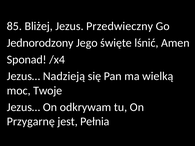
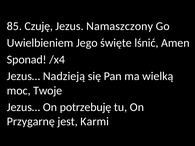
Bliżej: Bliżej -> Czuję (39, 26)
Przedwieczny: Przedwieczny -> Namaszczony (120, 26)
Jednorodzony: Jednorodzony -> Uwielbieniem (40, 43)
odkrywam: odkrywam -> potrzebuję (86, 107)
Pełnia: Pełnia -> Karmi (95, 122)
